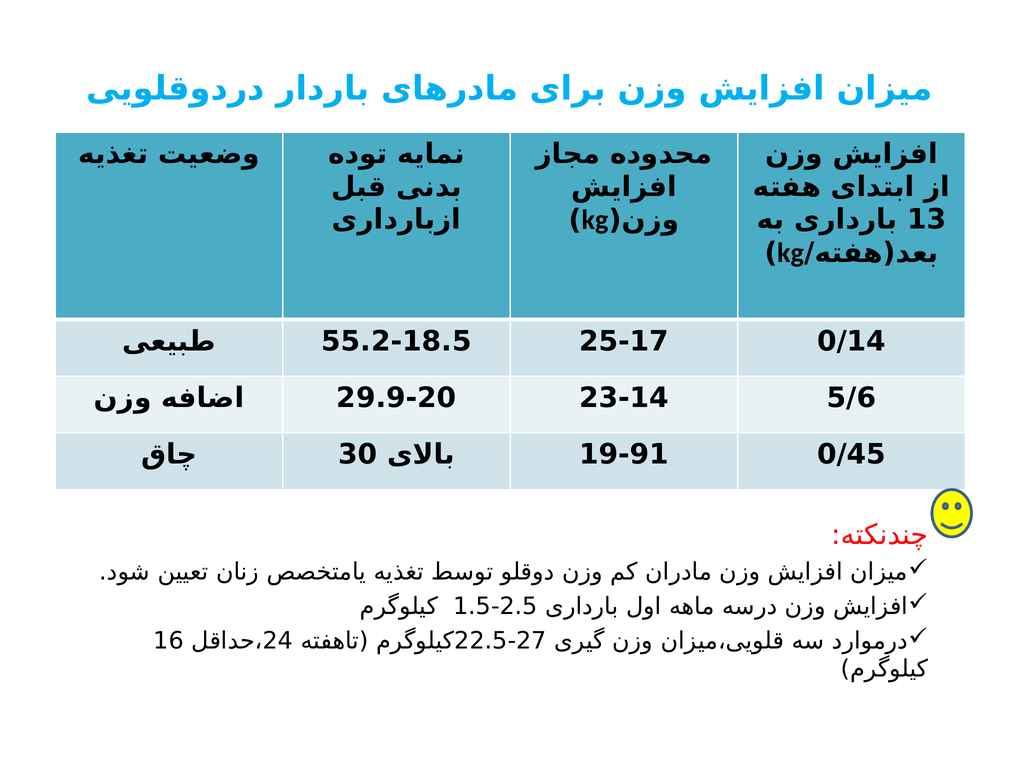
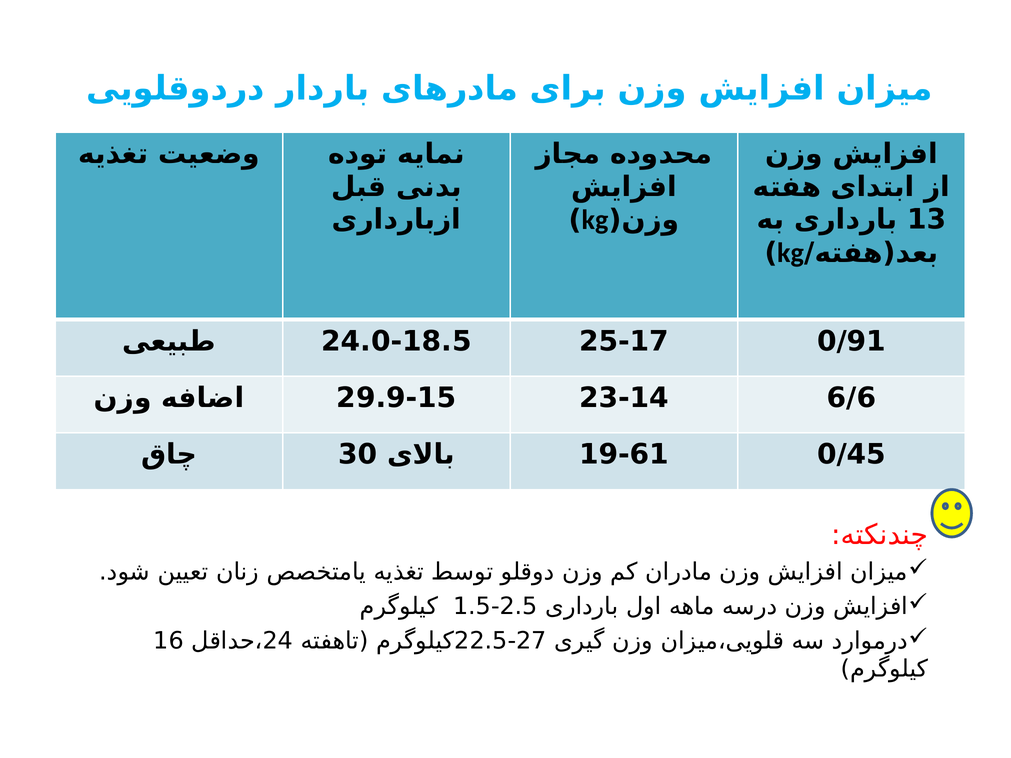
55.2-18.5: 55.2-18.5 -> 24.0-18.5 (396, 342)
0/14: 0/14 -> 0/91 (851, 342)
29.9-20: 29.9-20 -> 29.9-15 (396, 398)
5/6: 5/6 -> 6/6 (851, 398)
19-91: 19-91 -> 19-61 (624, 455)
